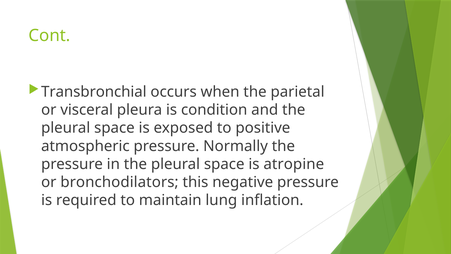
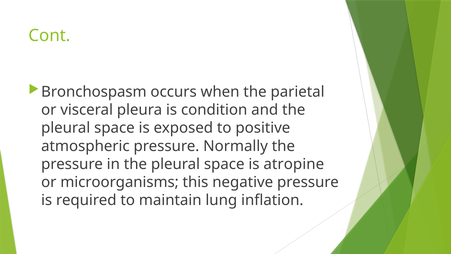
Transbronchial: Transbronchial -> Bronchospasm (94, 92)
bronchodilators: bronchodilators -> microorganisms (120, 182)
